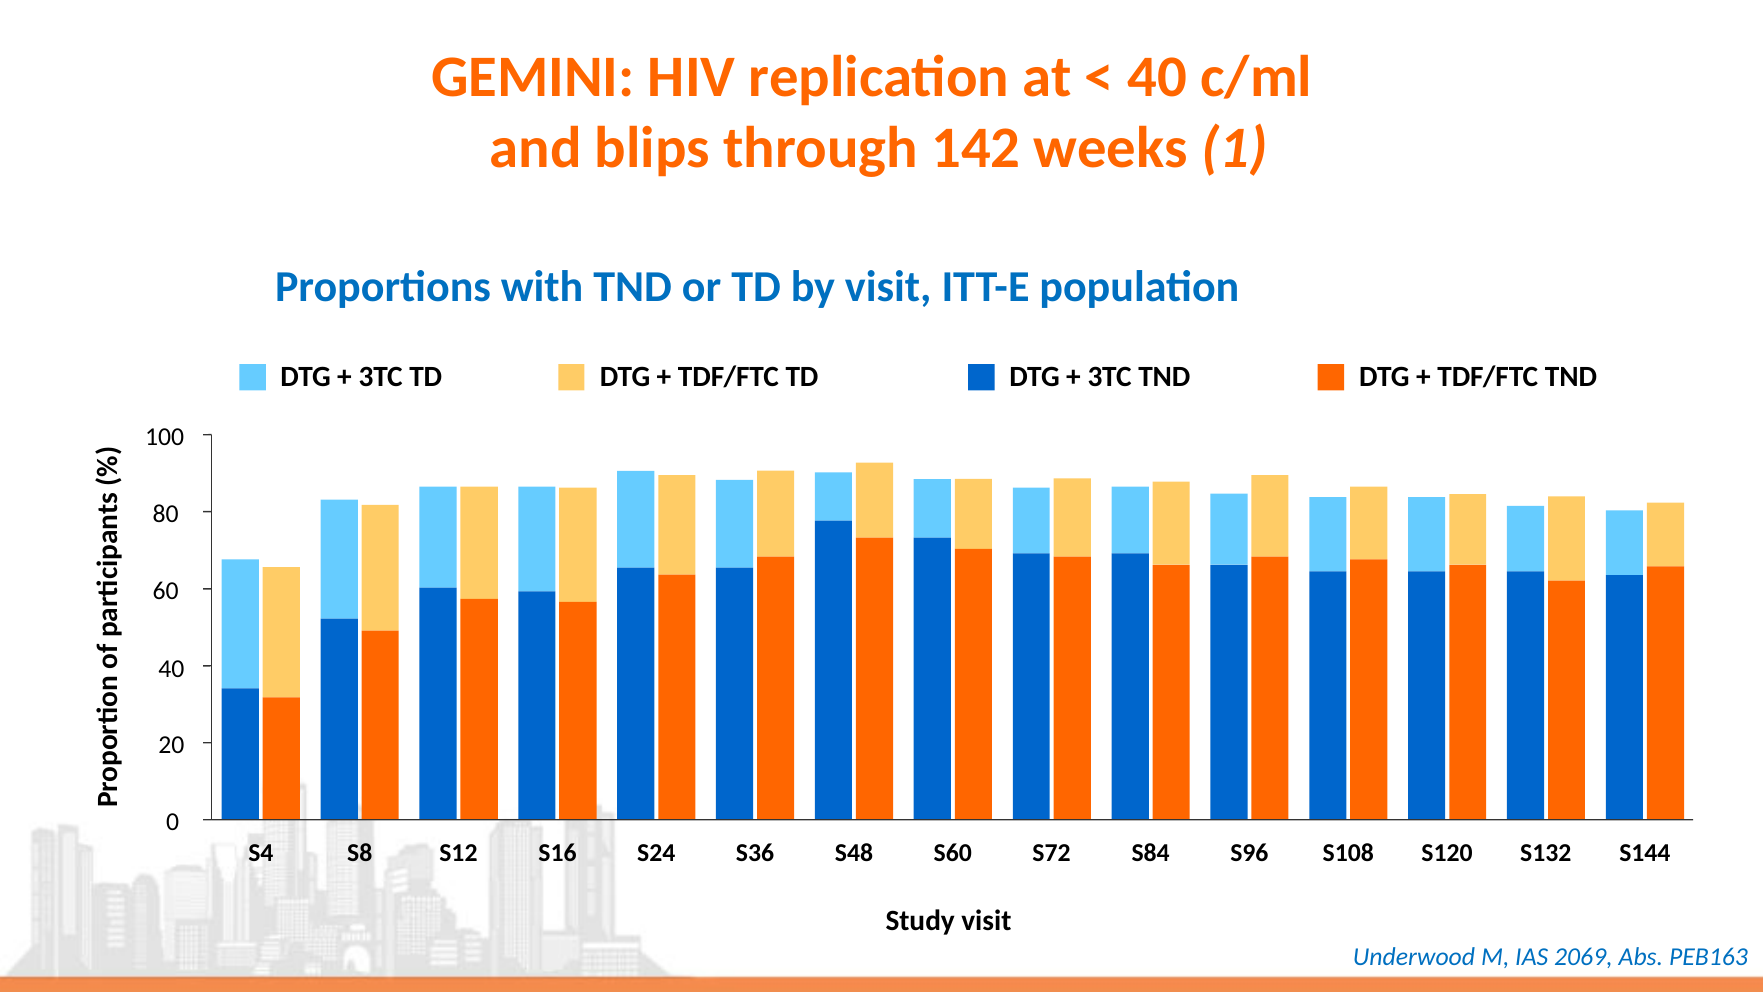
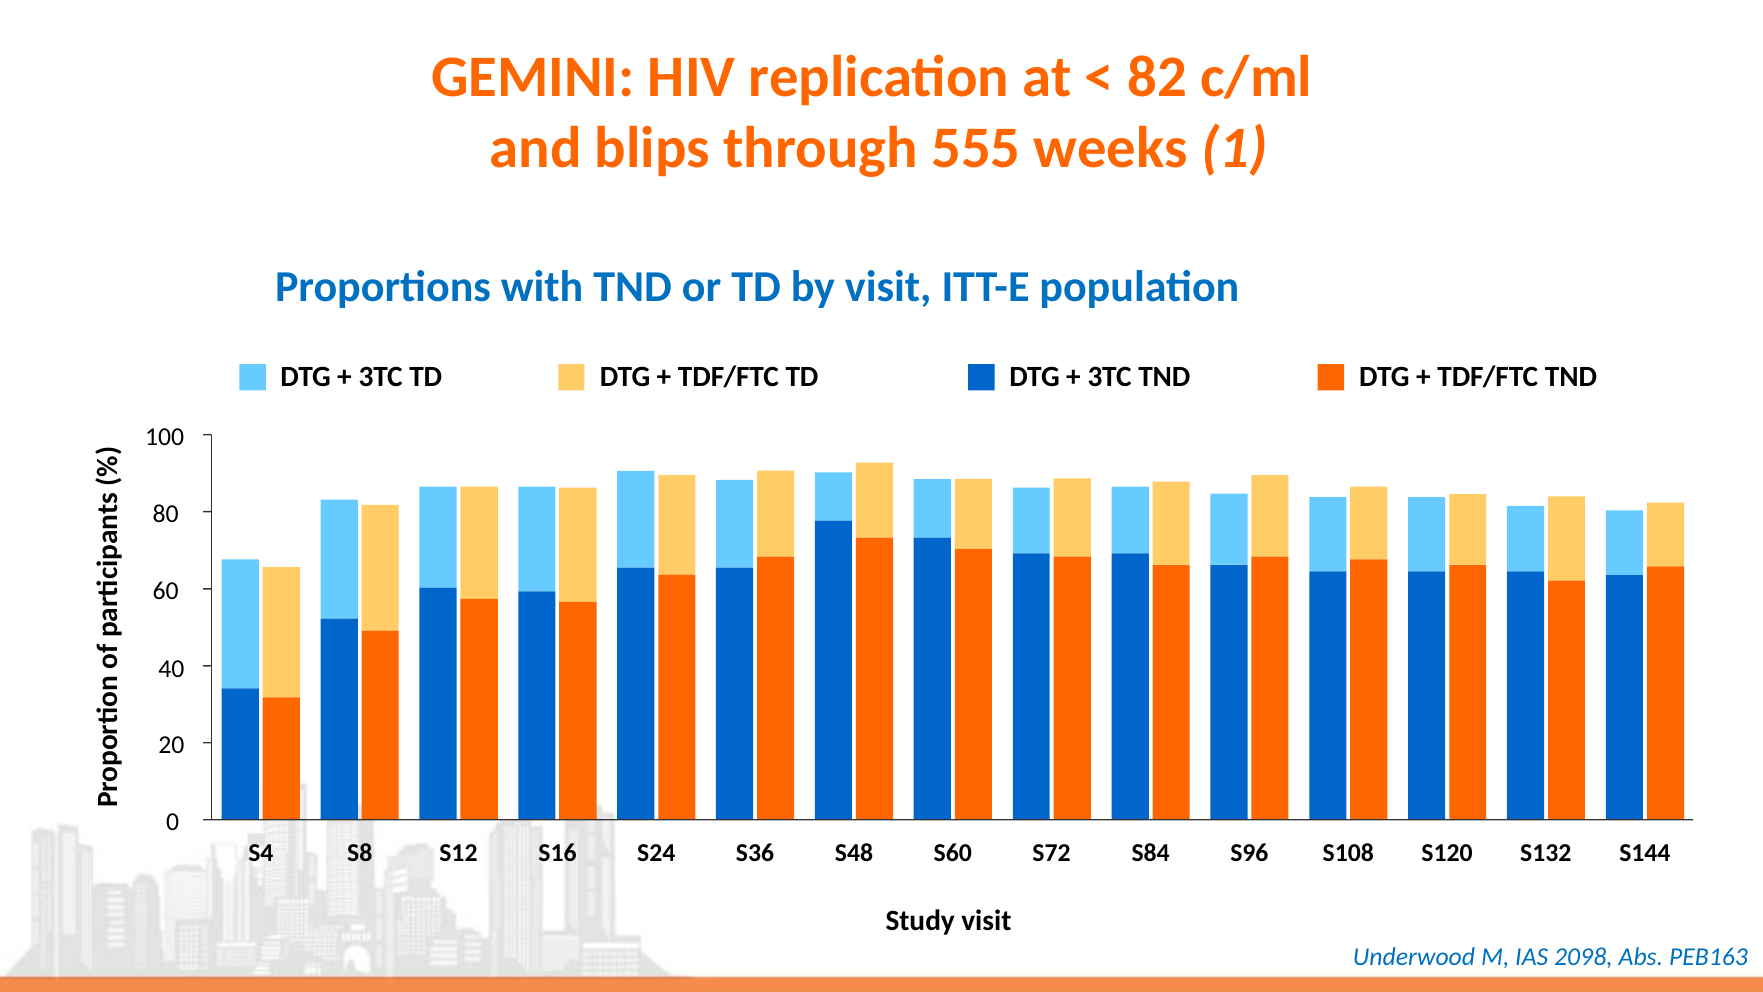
40: 40 -> 82 (1157, 77)
142: 142 -> 555 (976, 148)
2069: 2069 -> 2098 (1583, 957)
